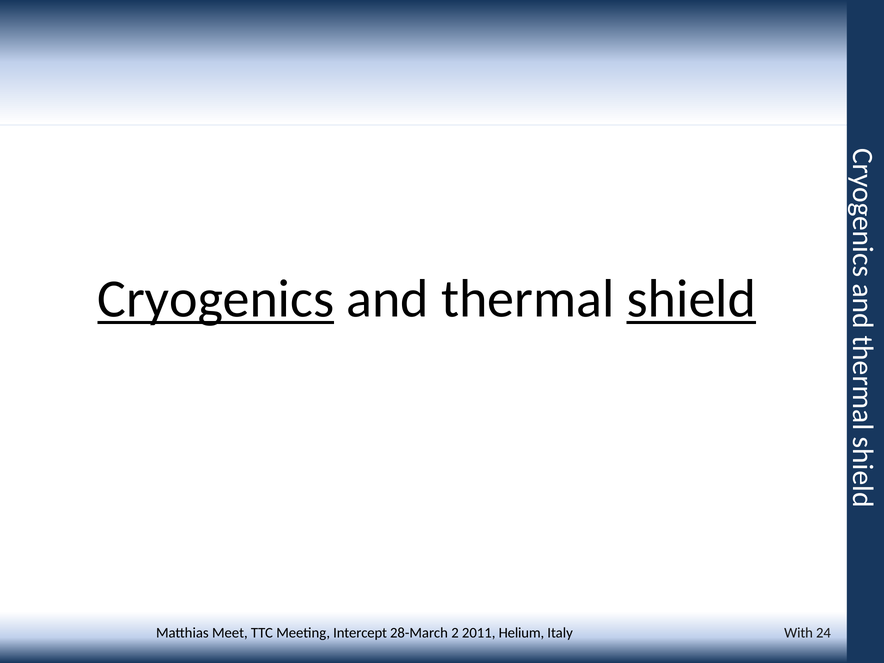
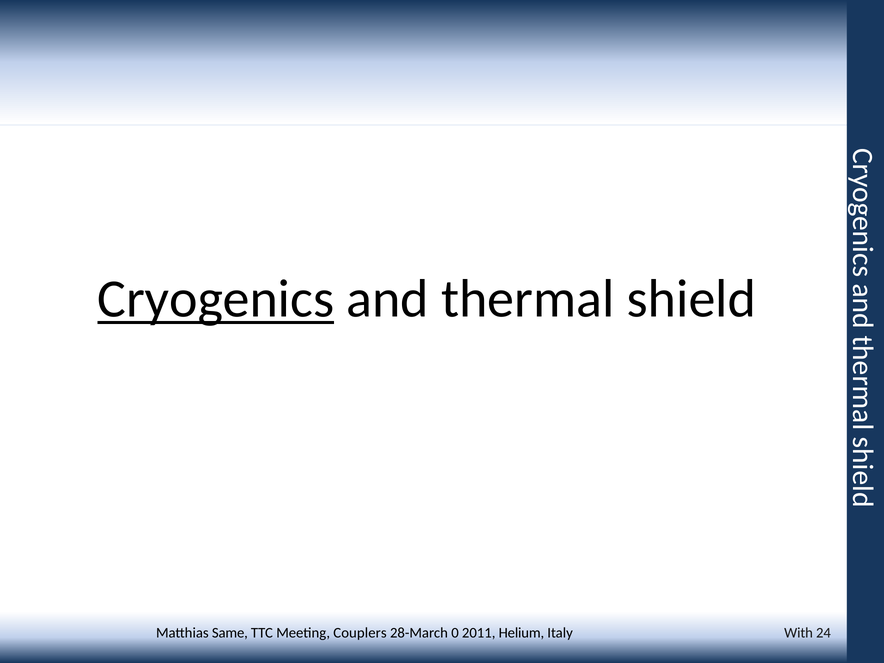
shield underline: present -> none (691, 299)
Meet: Meet -> Same (230, 633)
Intercept: Intercept -> Couplers (360, 633)
2: 2 -> 0 (455, 633)
